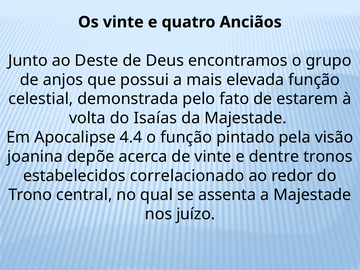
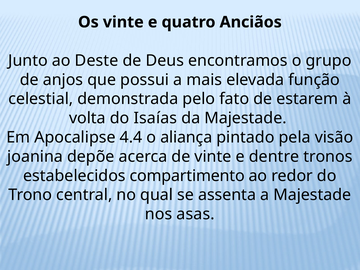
o função: função -> aliança (186, 137)
correlacionado: correlacionado -> compartimento (187, 176)
juízo: juízo -> asas (196, 214)
